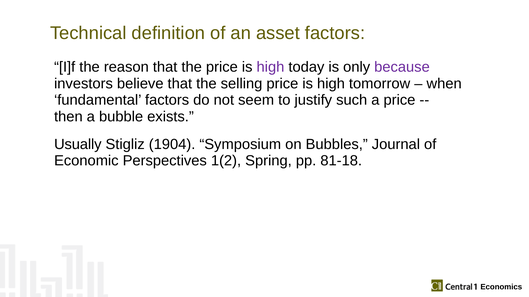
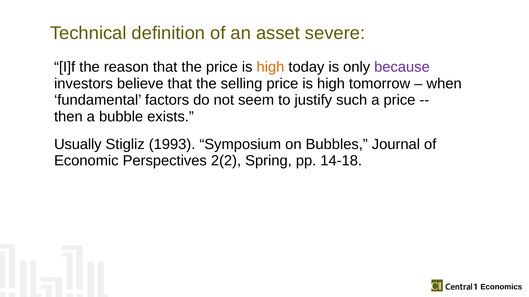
asset factors: factors -> severe (335, 33)
high colour: purple -> orange (270, 67)
1904: 1904 -> 1993 (172, 145)
1(2: 1(2 -> 2(2 (226, 161)
81-18: 81-18 -> 14-18 (341, 161)
